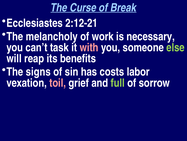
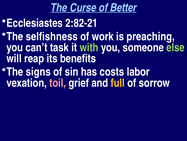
Break: Break -> Better (123, 8)
2:12-21: 2:12-21 -> 2:82-21 (81, 23)
melancholy: melancholy -> selfishness (52, 36)
necessary: necessary -> preaching (151, 36)
with colour: pink -> light green (89, 47)
full colour: light green -> yellow (118, 82)
